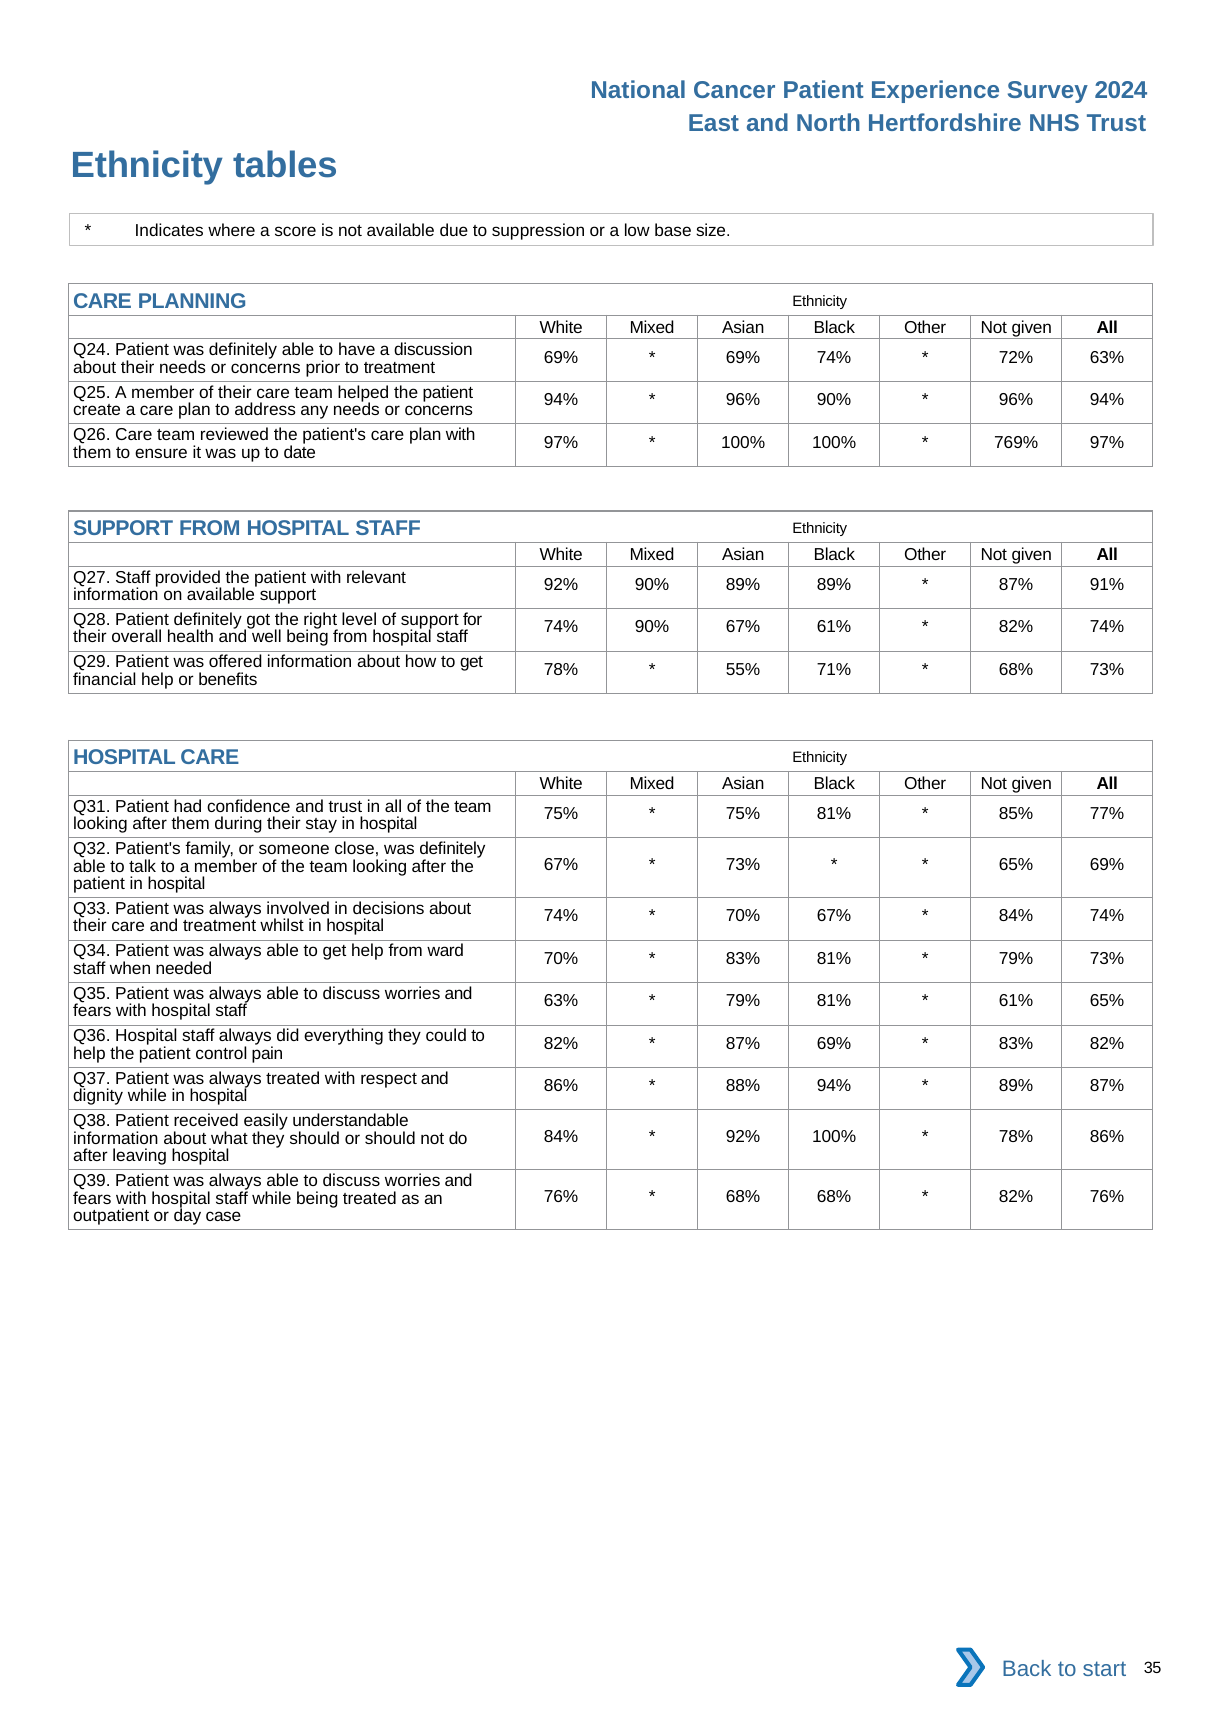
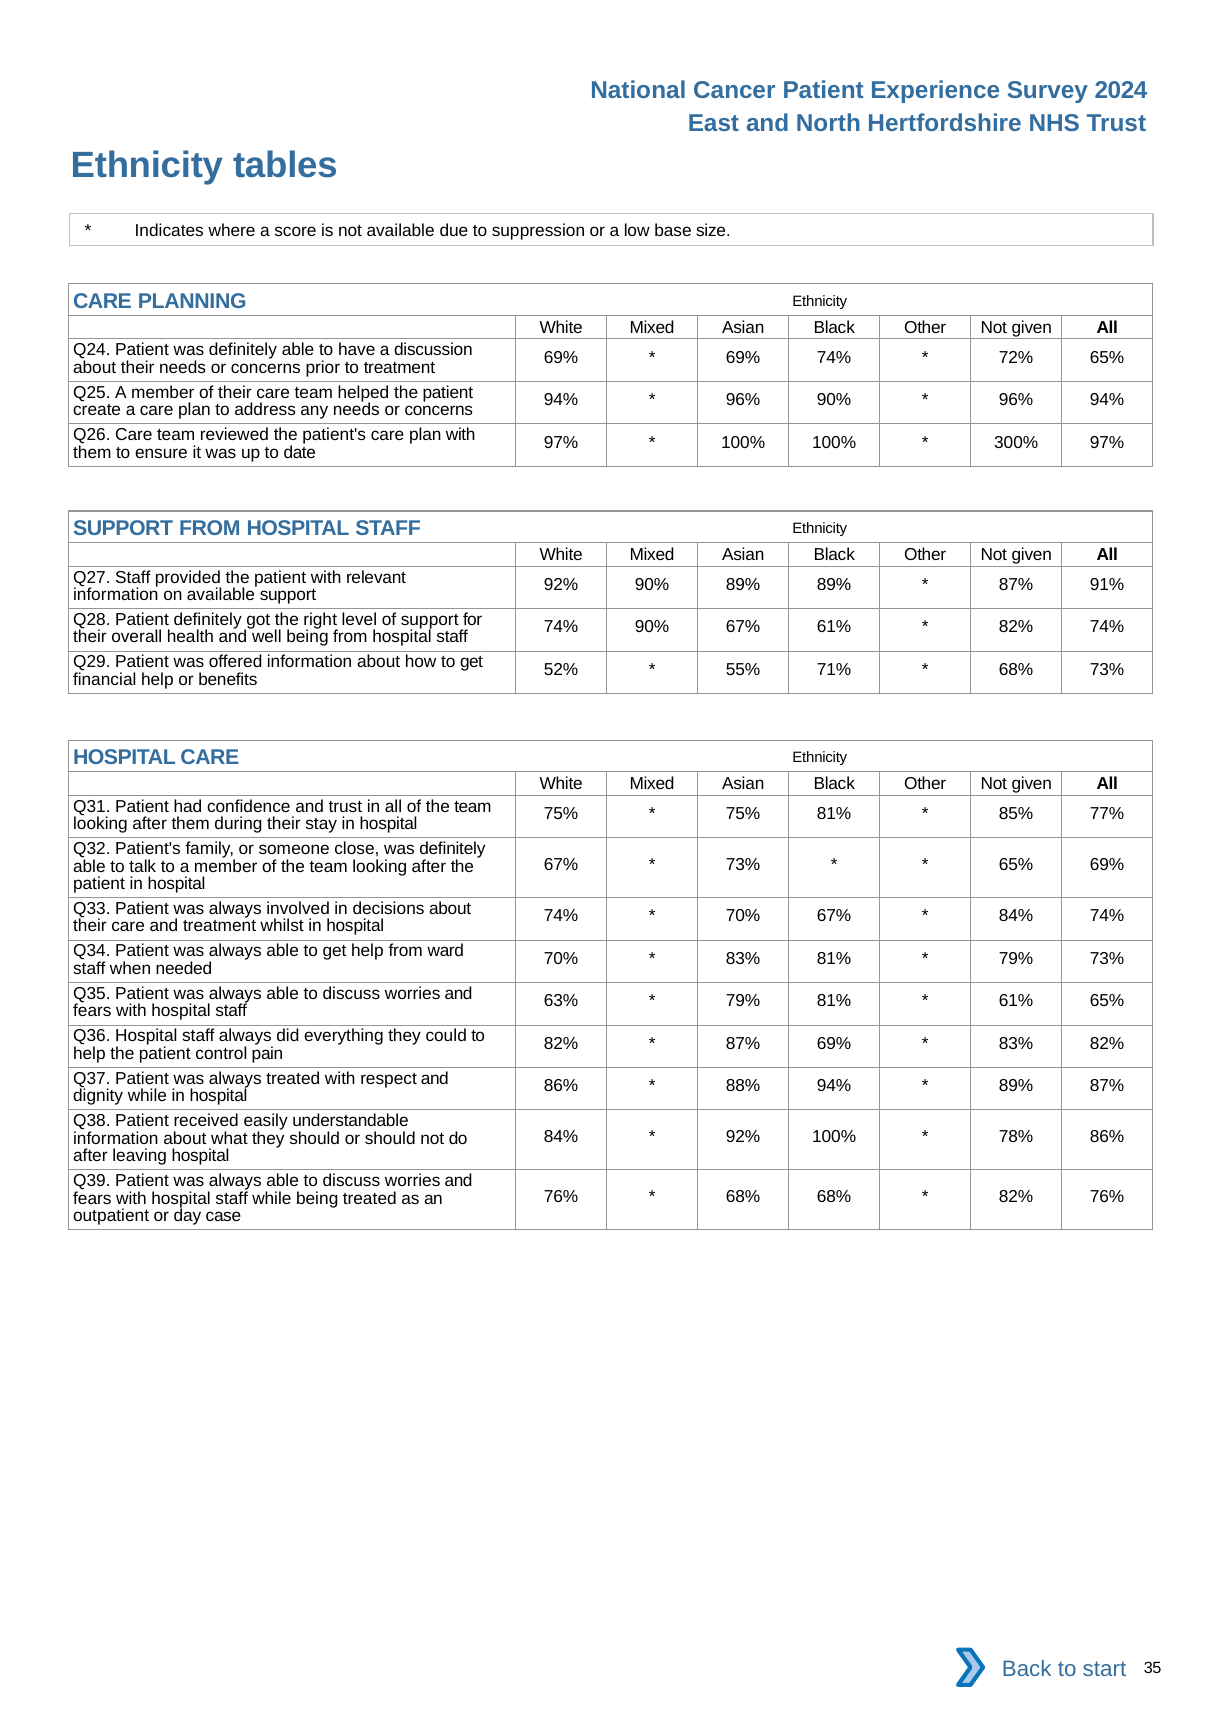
72% 63%: 63% -> 65% (1107, 357)
769%: 769% -> 300% (1016, 442)
78%: 78% -> 52% (561, 670)
